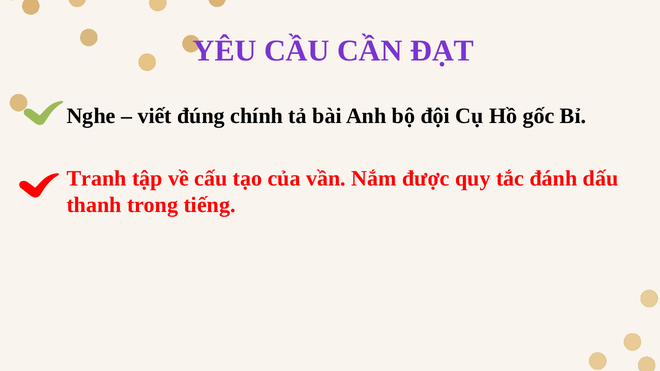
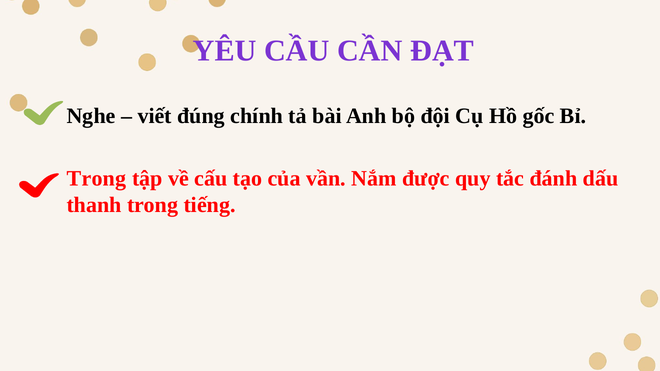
Tranh: Tranh -> Trong (96, 179)
